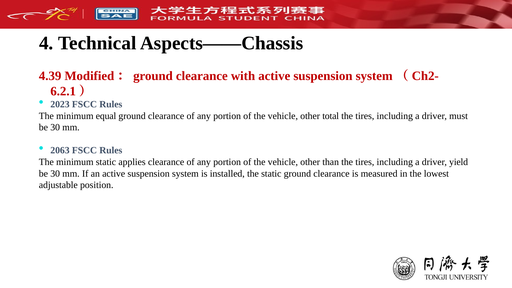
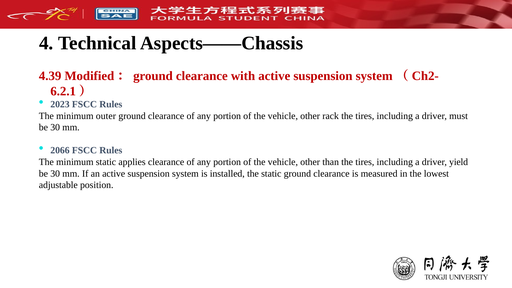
equal: equal -> outer (106, 116)
total: total -> rack (331, 116)
2063: 2063 -> 2066 (60, 150)
